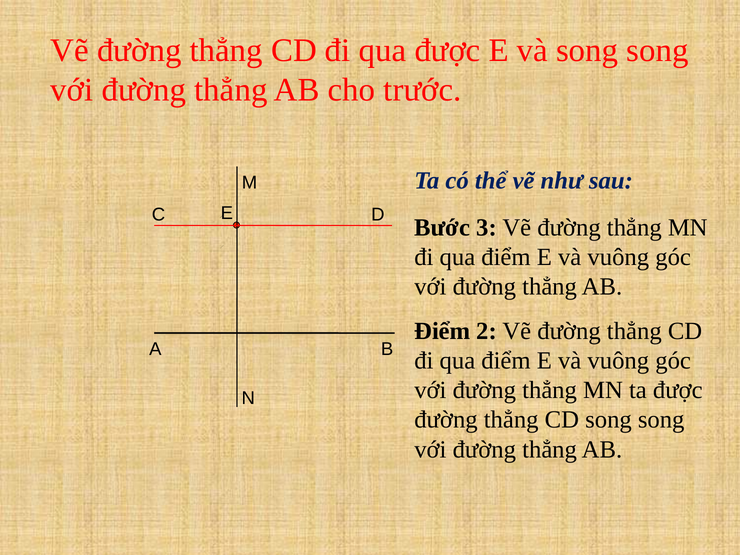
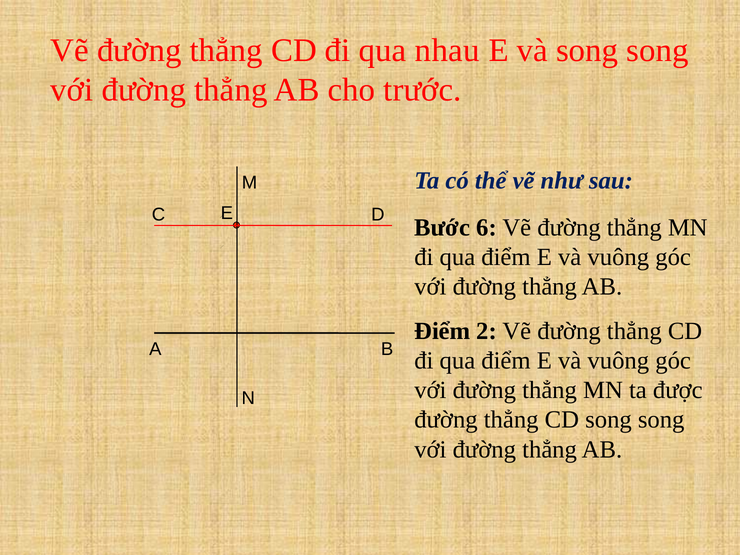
qua được: được -> nhau (447, 50)
3: 3 -> 6 (486, 227)
